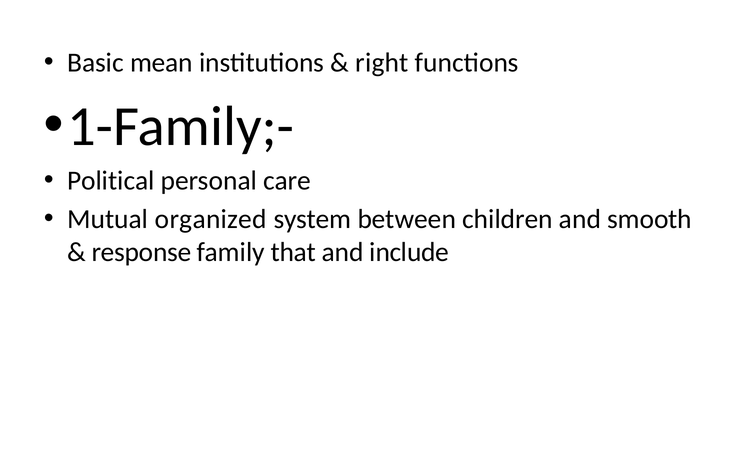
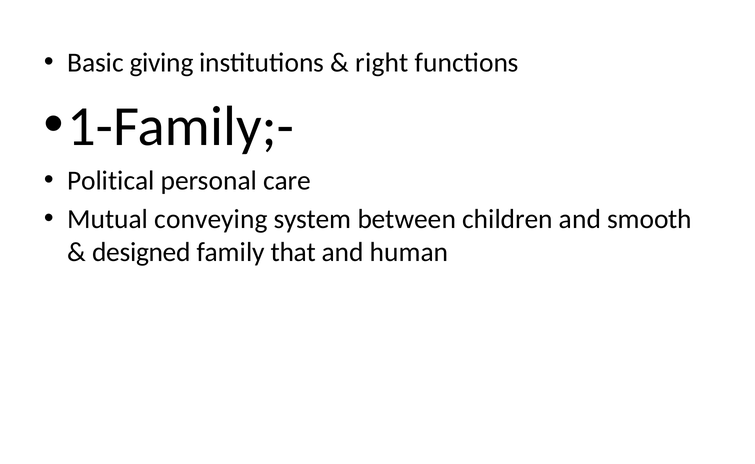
mean: mean -> giving (162, 63)
organized: organized -> conveying (211, 219)
response: response -> designed (141, 252)
include: include -> human (409, 252)
